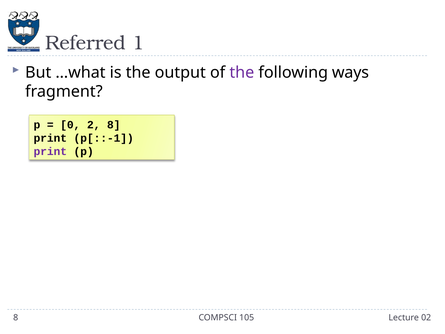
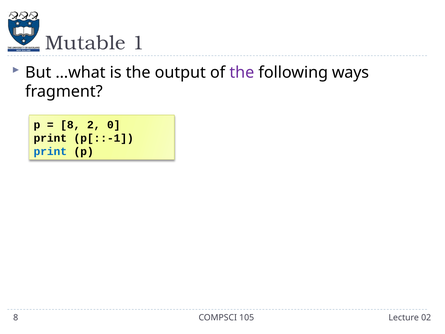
Referred: Referred -> Mutable (85, 43)
0: 0 -> 8 (70, 125)
2 8: 8 -> 0 (114, 125)
print colour: purple -> blue (50, 151)
